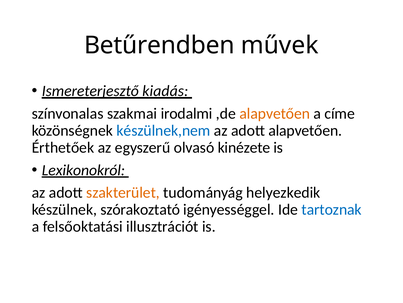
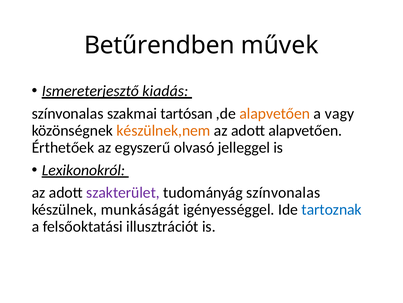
irodalmi: irodalmi -> tartósan (187, 113)
címe: címe -> vagy (340, 113)
készülnek,nem colour: blue -> orange (164, 130)
kinézete: kinézete -> jelleggel (244, 147)
szakterület colour: orange -> purple (123, 192)
tudományág helyezkedik: helyezkedik -> színvonalas (283, 192)
szórakoztató: szórakoztató -> munkáságát (140, 209)
